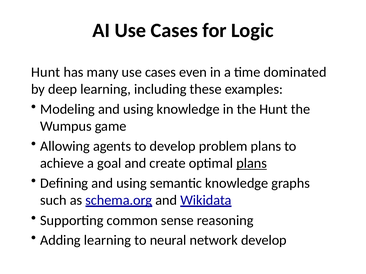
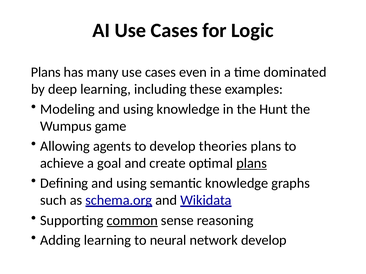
Hunt: Hunt -> Plans (46, 72)
problem: problem -> theories (223, 146)
common underline: none -> present (132, 221)
